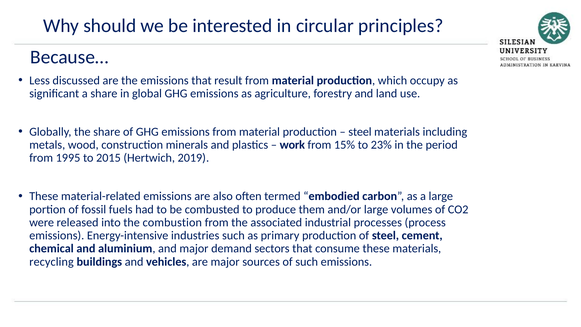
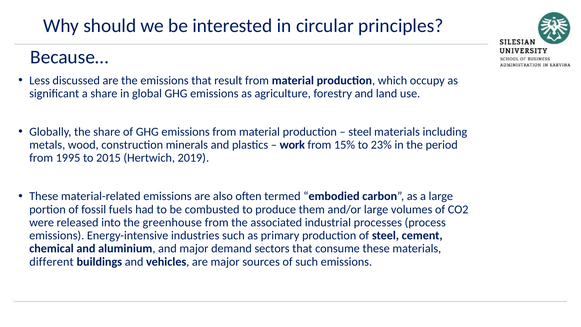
combustion: combustion -> greenhouse (172, 222)
recycling: recycling -> different (51, 262)
